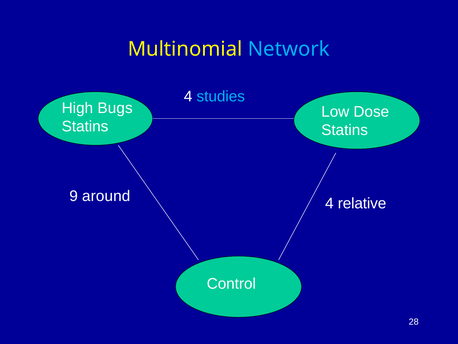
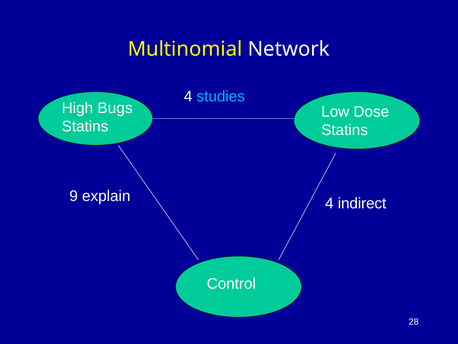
Network colour: light blue -> white (289, 49)
around: around -> explain (106, 196)
relative: relative -> indirect (362, 203)
